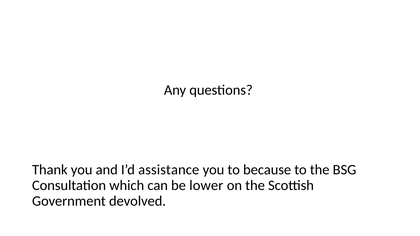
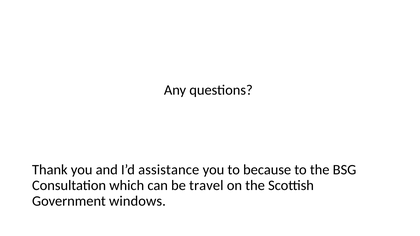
lower: lower -> travel (206, 186)
devolved: devolved -> windows (137, 201)
